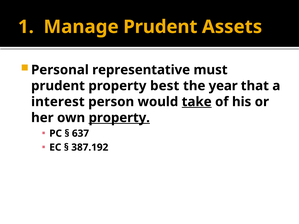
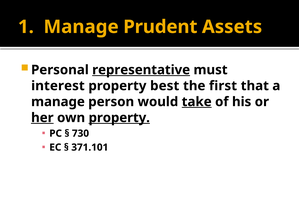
representative underline: none -> present (141, 70)
prudent: prudent -> interest (58, 86)
year: year -> first (223, 86)
interest: interest -> manage (58, 102)
her underline: none -> present (42, 118)
637: 637 -> 730 (80, 134)
387.192: 387.192 -> 371.101 (90, 148)
